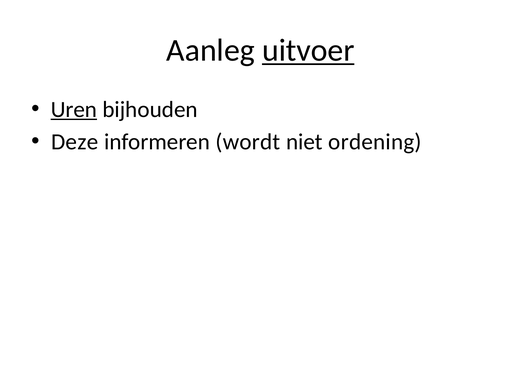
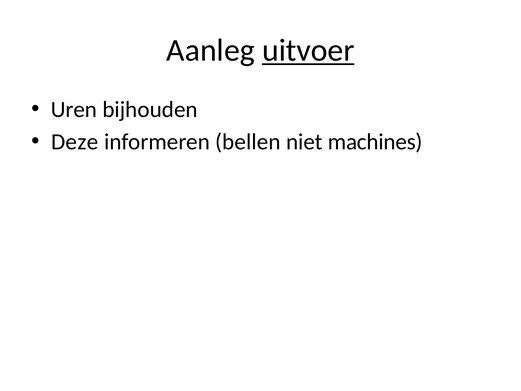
Uren underline: present -> none (74, 109)
wordt: wordt -> bellen (248, 142)
ordening: ordening -> machines (375, 142)
